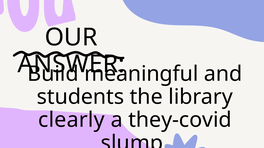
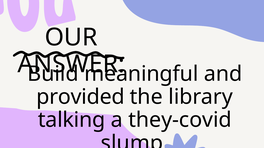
students: students -> provided (81, 97)
clearly: clearly -> talking (72, 120)
